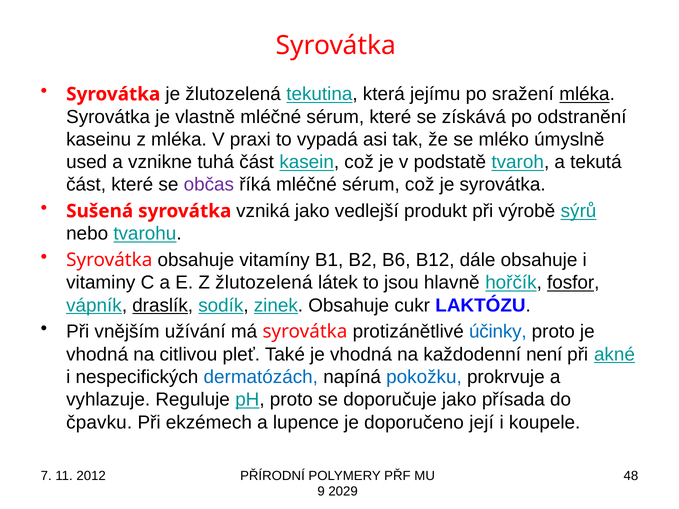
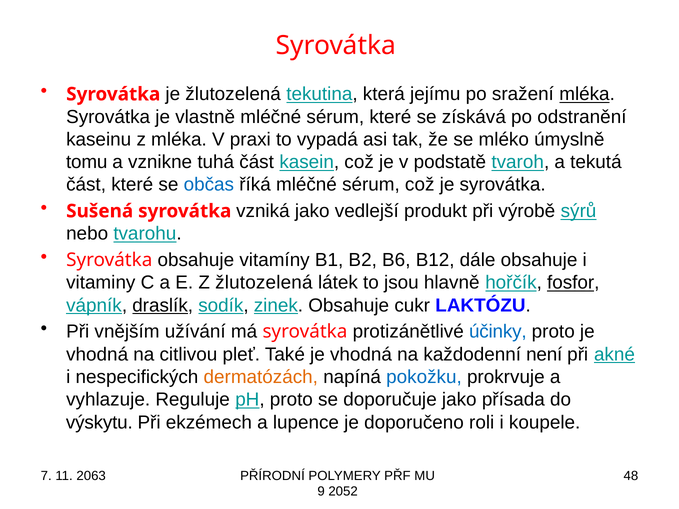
used: used -> tomu (87, 162)
občas colour: purple -> blue (209, 185)
dermatózách colour: blue -> orange (261, 377)
čpavku: čpavku -> výskytu (99, 423)
její: její -> roli (482, 423)
2012: 2012 -> 2063 (91, 476)
2029: 2029 -> 2052 (343, 492)
